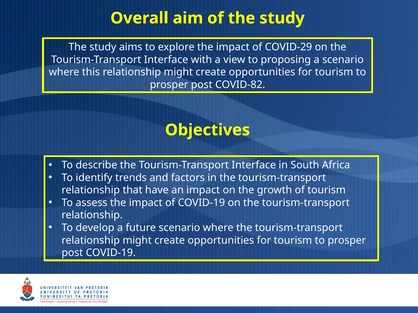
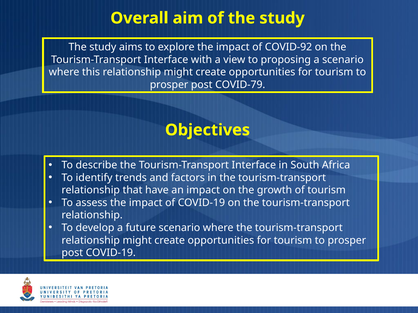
COVID-29: COVID-29 -> COVID-92 (289, 47)
COVID-82: COVID-82 -> COVID-79 (240, 85)
